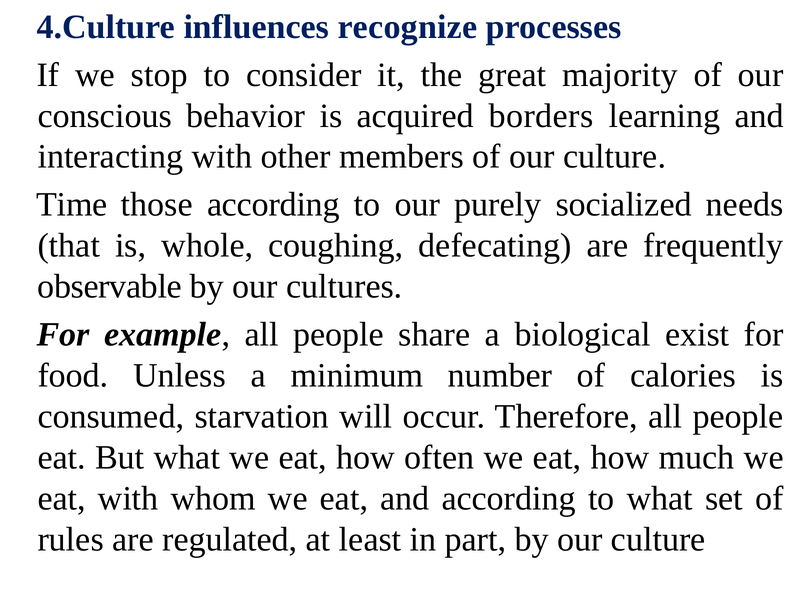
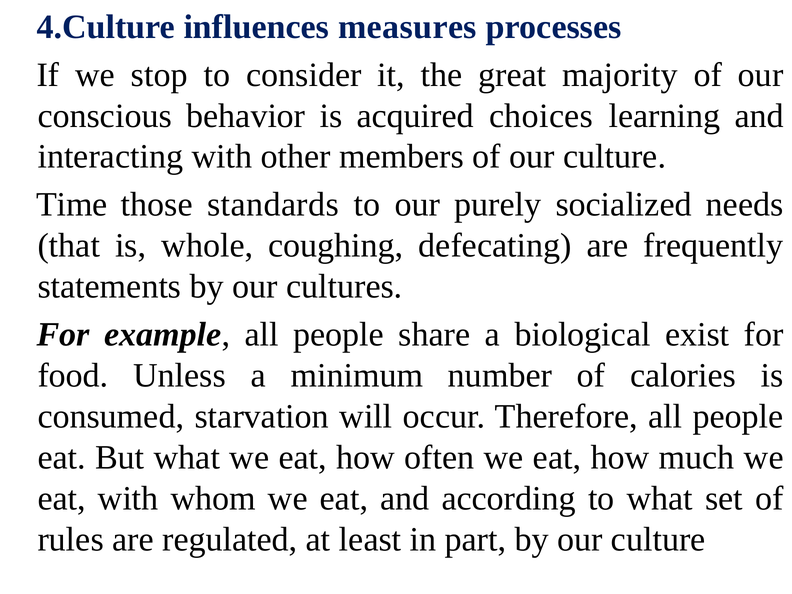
recognize: recognize -> measures (407, 27)
borders: borders -> choices (541, 116)
those according: according -> standards (273, 205)
observable: observable -> statements (109, 287)
